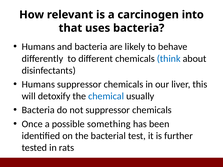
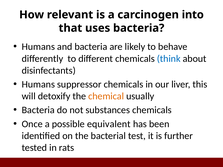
chemical colour: blue -> orange (106, 96)
not suppressor: suppressor -> substances (108, 110)
something: something -> equivalent (109, 124)
